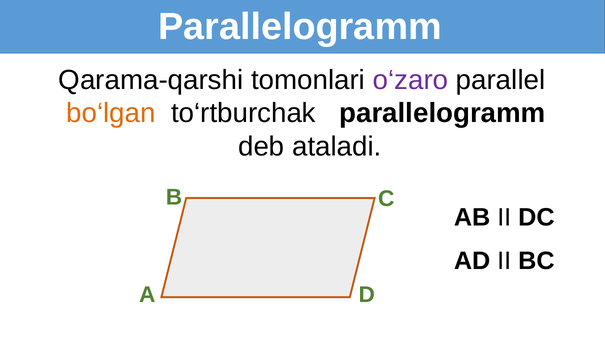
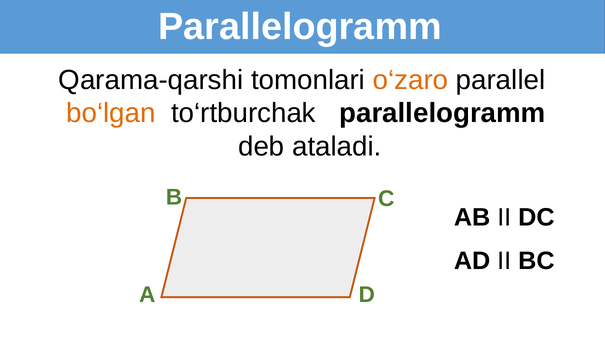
o‘zaro colour: purple -> orange (411, 80)
